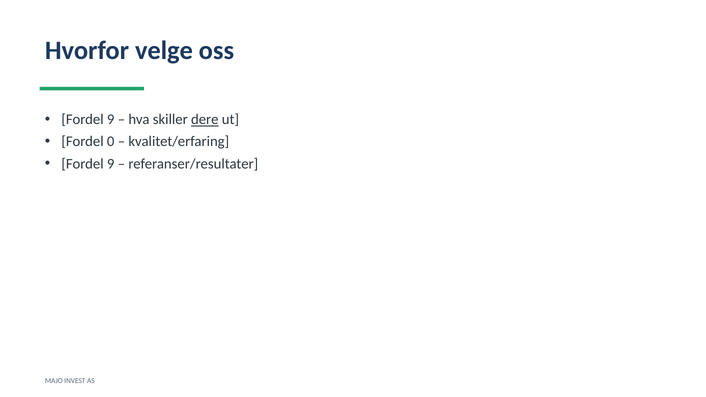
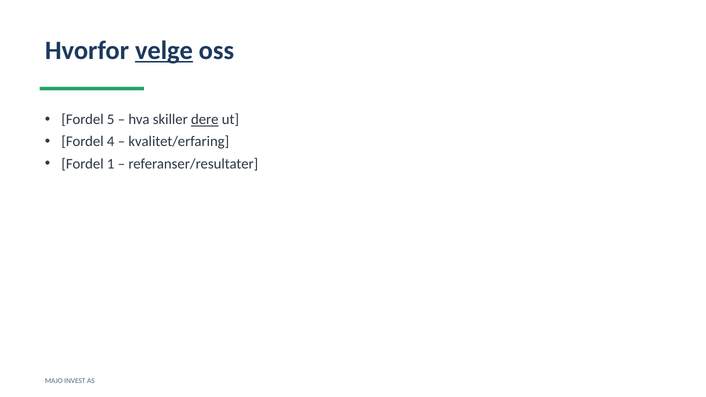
velge underline: none -> present (164, 50)
9: 9 -> 5 (111, 120)
0: 0 -> 4 (111, 142)
9: 9 -> 1 (111, 164)
